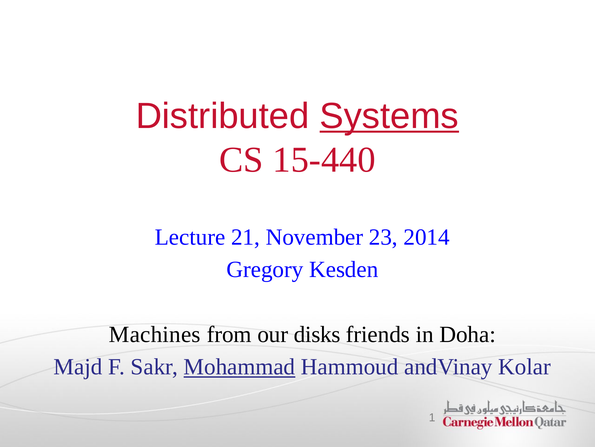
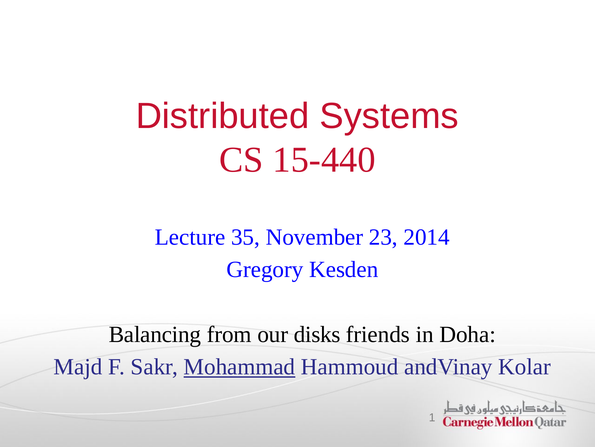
Systems underline: present -> none (389, 116)
21: 21 -> 35 (246, 237)
Machines: Machines -> Balancing (155, 334)
